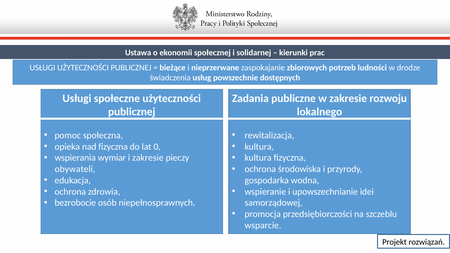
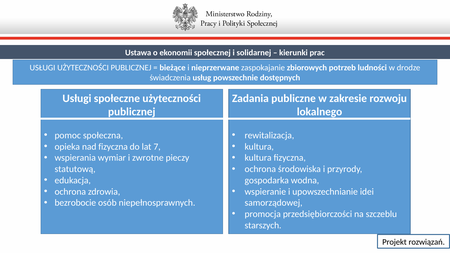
0: 0 -> 7 (157, 147)
i zakresie: zakresie -> zwrotne (148, 158)
obywateli: obywateli -> statutową (75, 169)
wsparcie: wsparcie -> starszych (263, 225)
